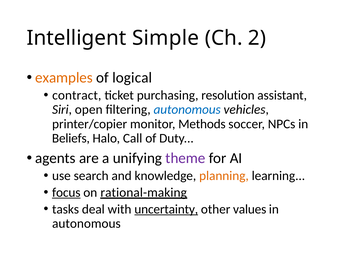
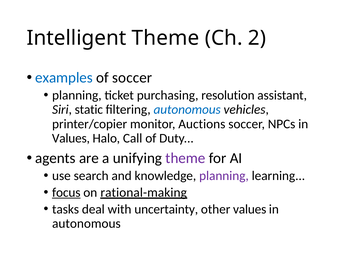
Intelligent Simple: Simple -> Theme (166, 38)
examples colour: orange -> blue (64, 77)
of logical: logical -> soccer (132, 77)
contract: contract -> planning (77, 95)
open: open -> static (89, 109)
Methods: Methods -> Auctions (202, 124)
Beliefs: Beliefs -> Values (71, 138)
planning colour: orange -> purple (224, 175)
uncertainty underline: present -> none (166, 209)
